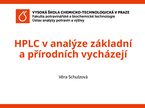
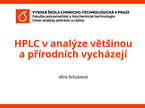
základní: základní -> většinou (111, 44)
